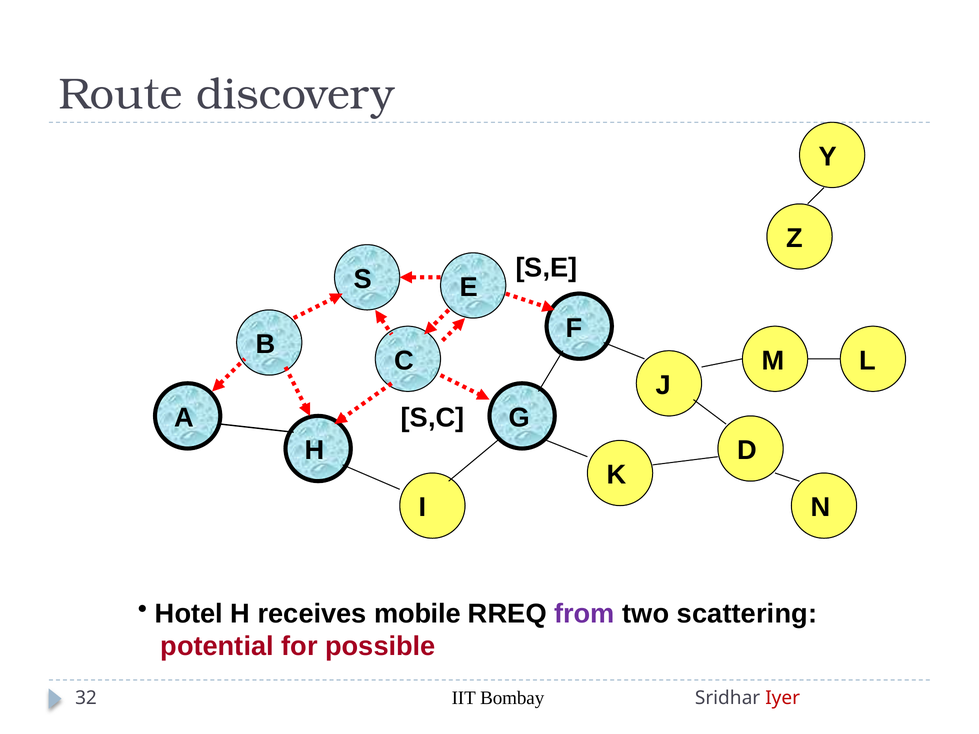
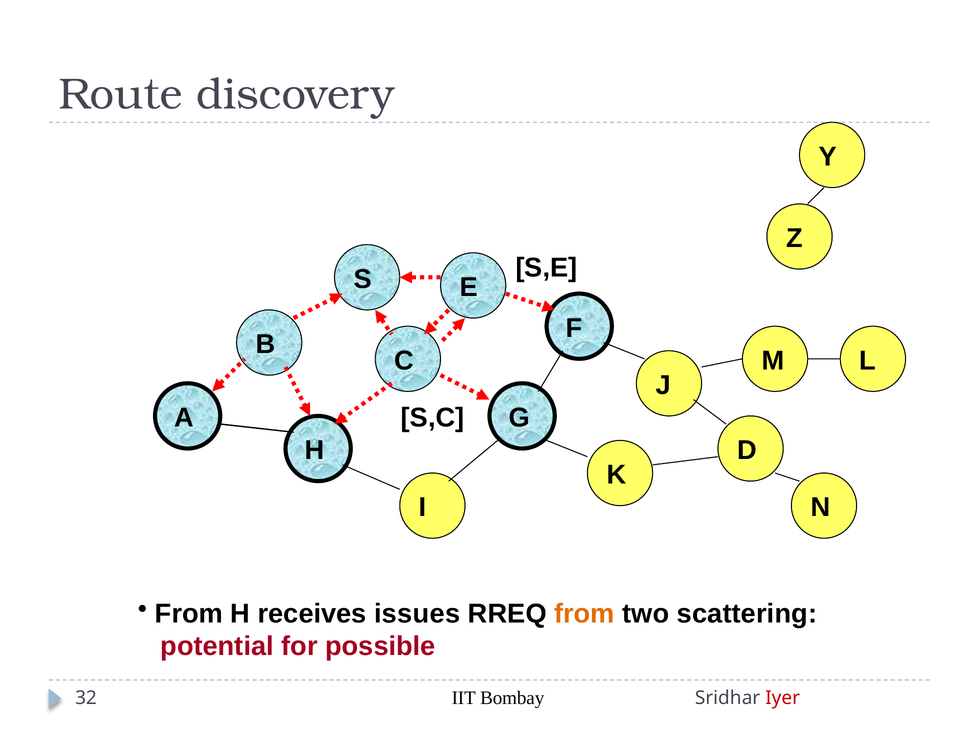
Hotel: Hotel -> From (189, 614)
mobile: mobile -> issues (417, 614)
from colour: purple -> orange (584, 614)
